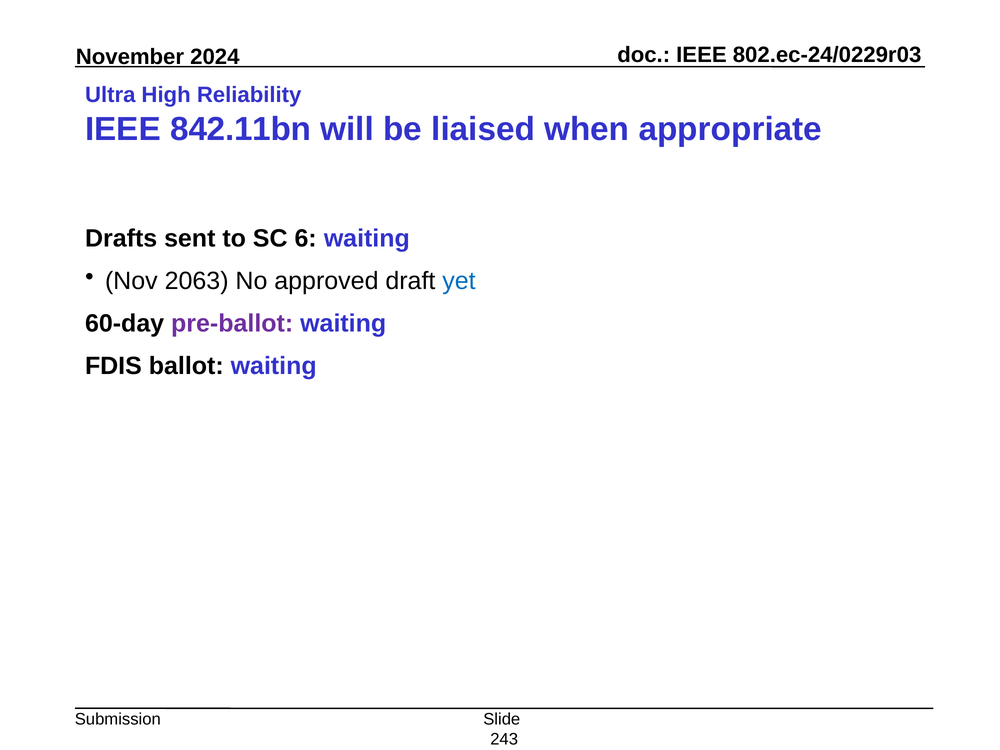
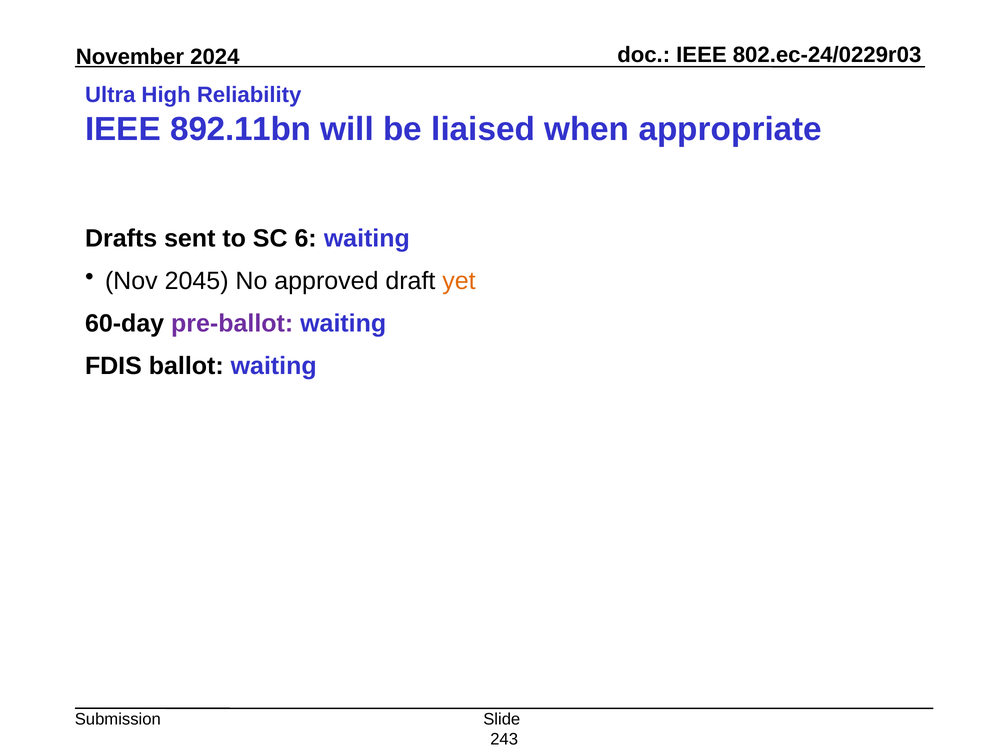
842.11bn: 842.11bn -> 892.11bn (241, 129)
2063: 2063 -> 2045 (197, 281)
yet colour: blue -> orange (459, 281)
